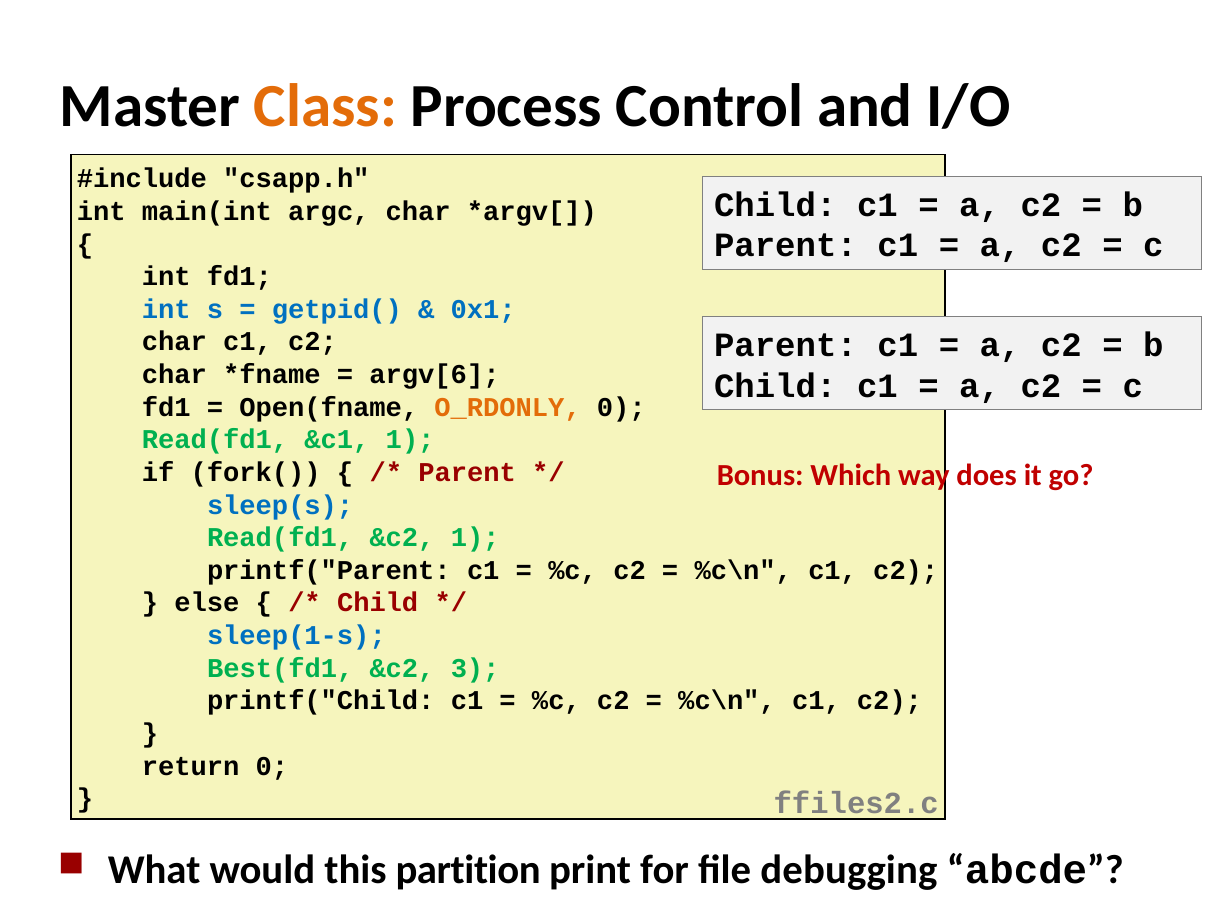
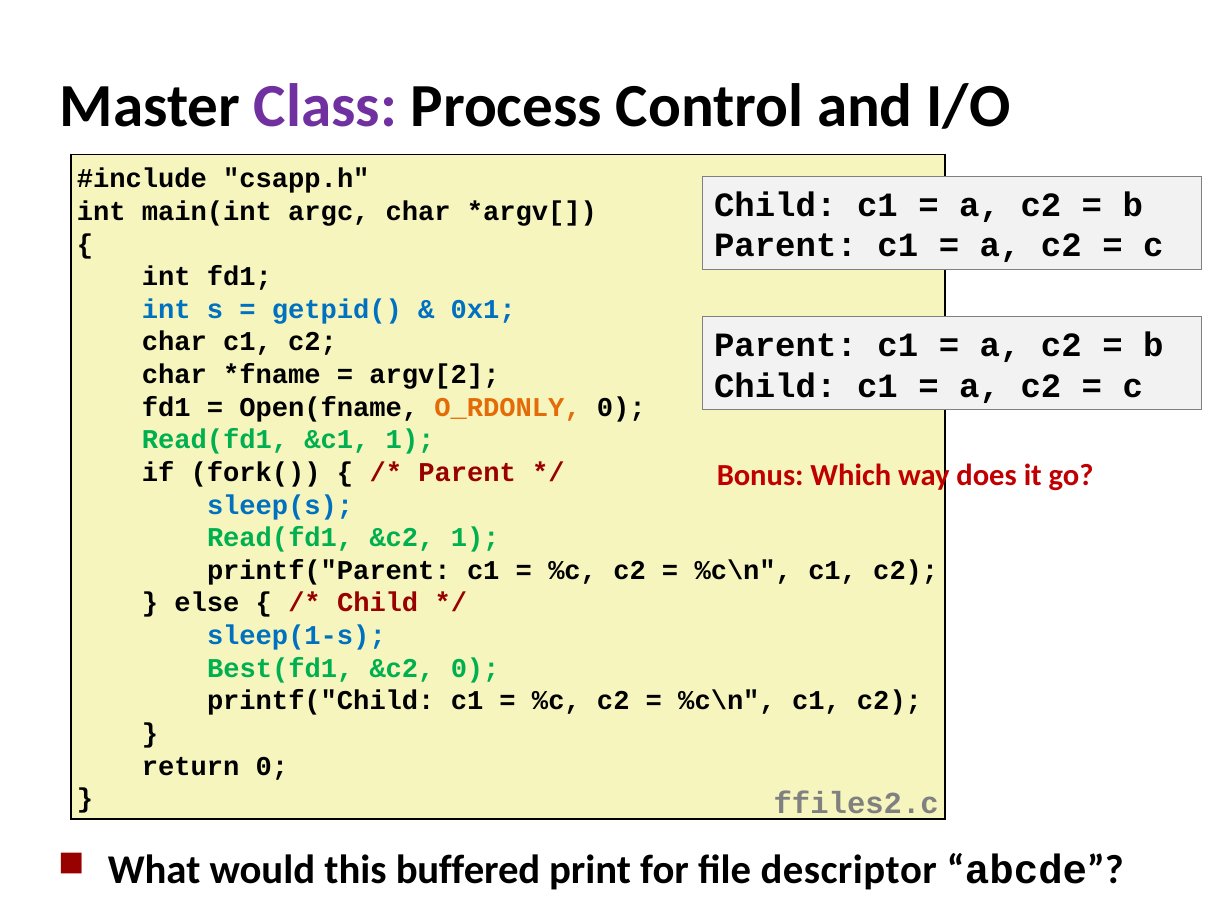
Class colour: orange -> purple (325, 106)
argv[6: argv[6 -> argv[2 (435, 374)
&c2 3: 3 -> 0 (475, 668)
partition: partition -> buffered (468, 869)
debugging: debugging -> descriptor (849, 869)
